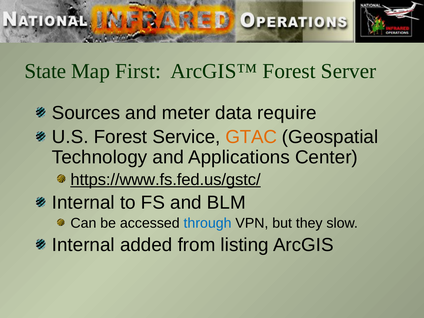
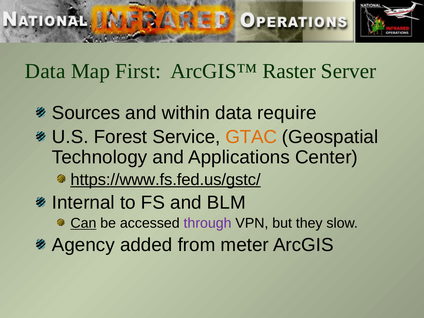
State: State -> Data (45, 71)
ArcGIS™ Forest: Forest -> Raster (289, 71)
meter: meter -> within (186, 113)
Can underline: none -> present (83, 223)
through colour: blue -> purple (208, 223)
Internal: Internal -> Agency (83, 245)
listing: listing -> meter (245, 245)
